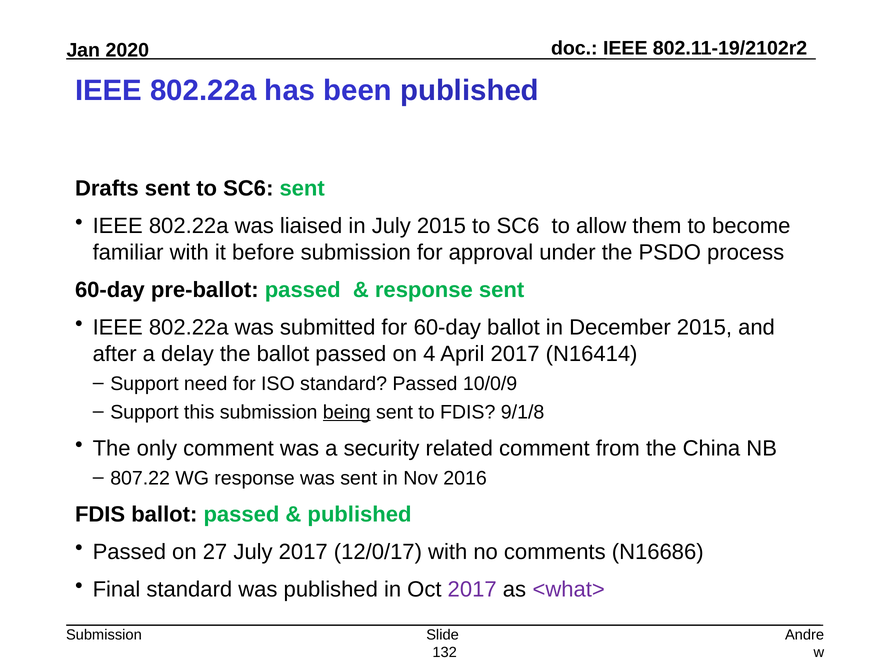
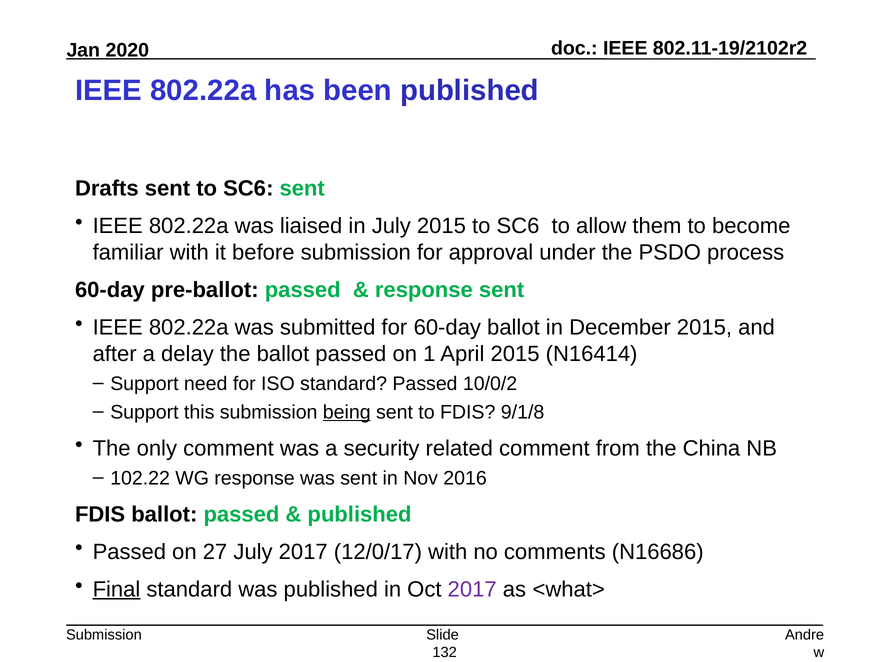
4: 4 -> 1 (429, 354)
April 2017: 2017 -> 2015 (515, 354)
10/0/9: 10/0/9 -> 10/0/2 (490, 383)
807.22: 807.22 -> 102.22 (140, 478)
Final underline: none -> present (116, 589)
<what> colour: purple -> black (569, 589)
